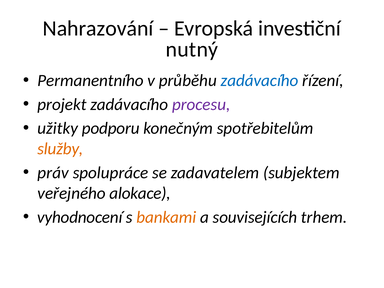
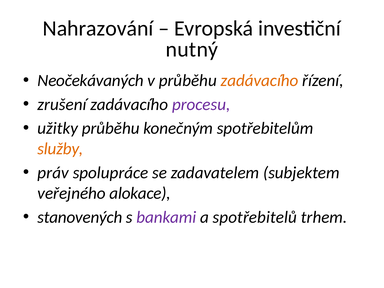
Permanentního: Permanentního -> Neočekávaných (91, 81)
zadávacího colour: blue -> orange (260, 81)
projekt: projekt -> zrušení (62, 104)
užitky podporu: podporu -> průběhu (111, 128)
vyhodnocení: vyhodnocení -> stanovených (80, 217)
bankami colour: orange -> purple (166, 217)
souvisejících: souvisejících -> spotřebitelů (255, 217)
